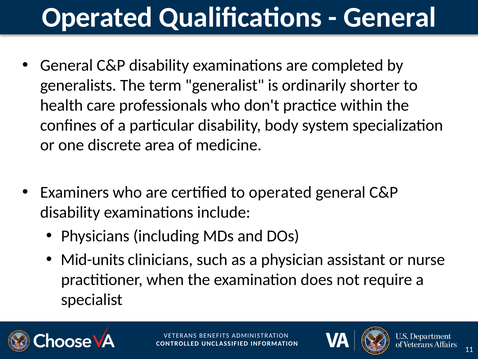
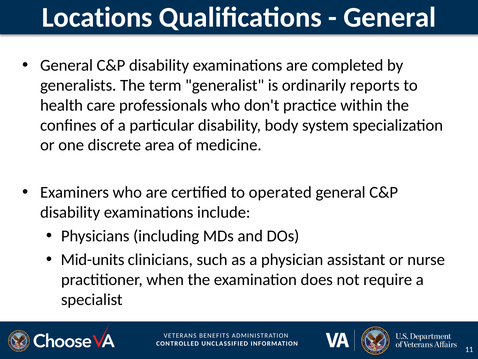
Operated: Operated -> Locations (97, 18)
shorter: shorter -> reports (375, 85)
